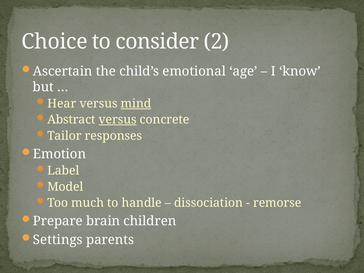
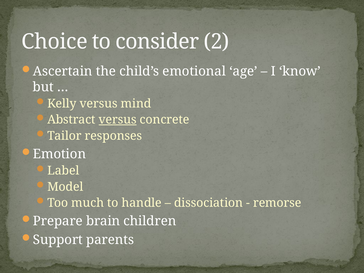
Hear: Hear -> Kelly (62, 104)
mind underline: present -> none (136, 104)
Settings: Settings -> Support (58, 240)
